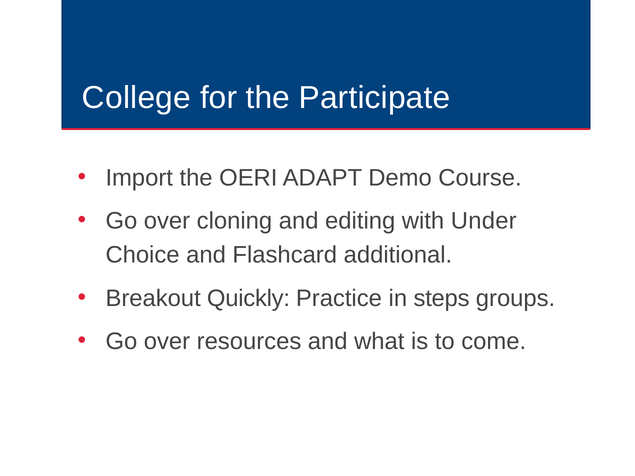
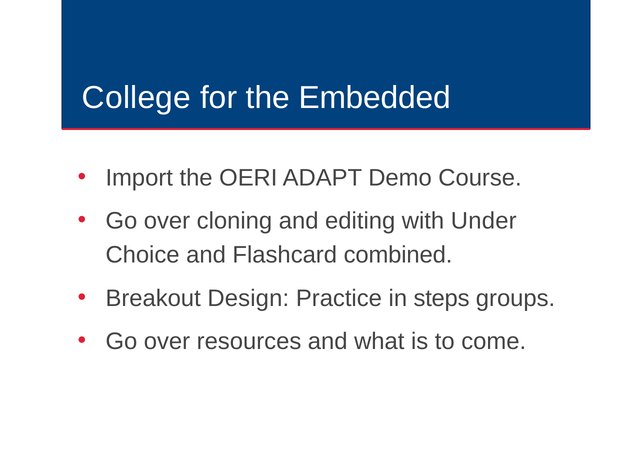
Participate: Participate -> Embedded (375, 98)
additional: additional -> combined (398, 255)
Quickly: Quickly -> Design (248, 298)
